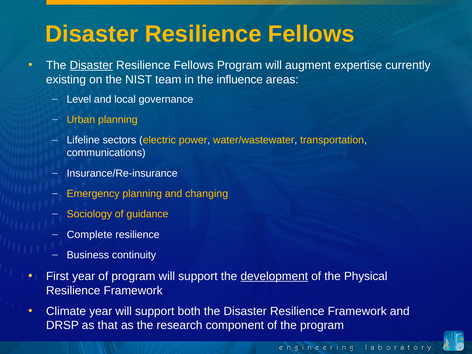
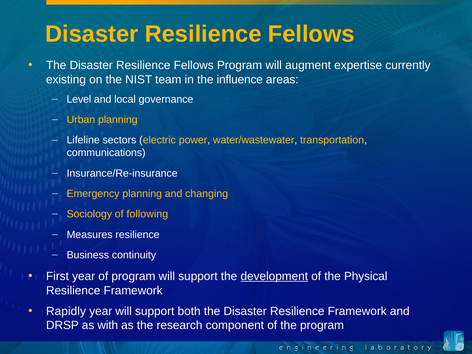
Disaster underline: present -> none (91, 65)
guidance: guidance -> following (147, 214)
Complete: Complete -> Measures (90, 235)
Climate: Climate -> Rapidly (66, 311)
that: that -> with (108, 325)
